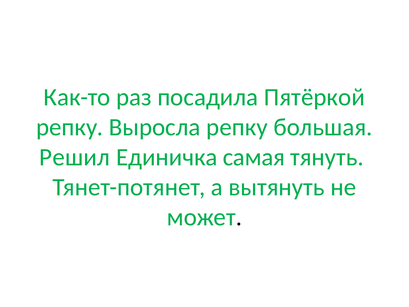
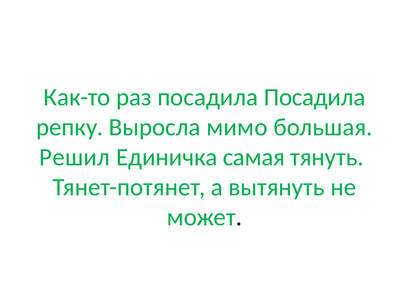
посадила Пятёркой: Пятёркой -> Посадила (315, 97)
Выросла репку: репку -> мимо (237, 127)
